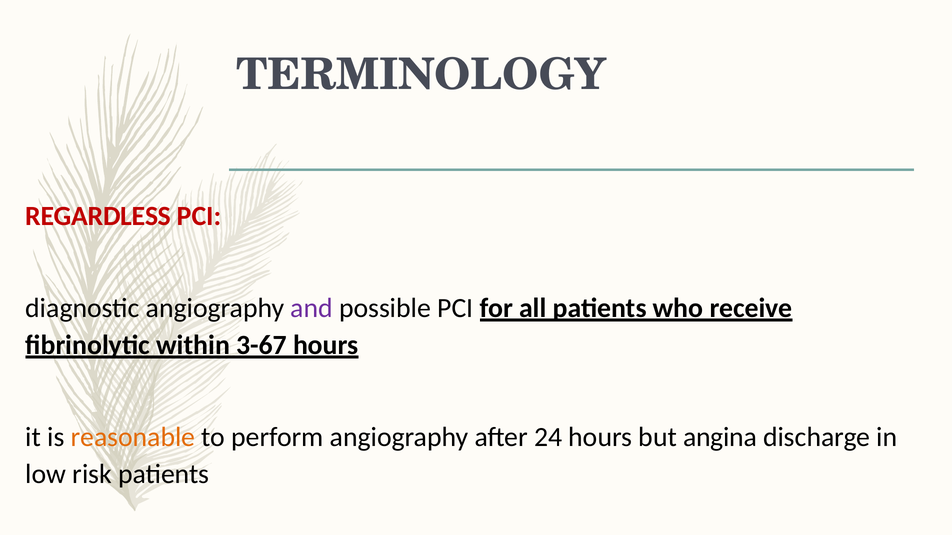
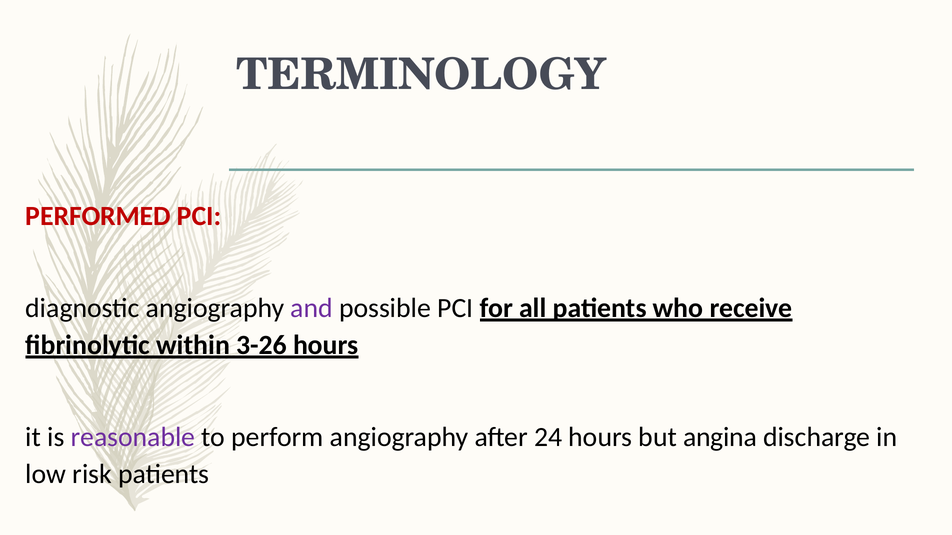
REGARDLESS: REGARDLESS -> PERFORMED (98, 216)
3-67: 3-67 -> 3-26 (261, 345)
reasonable colour: orange -> purple (133, 438)
